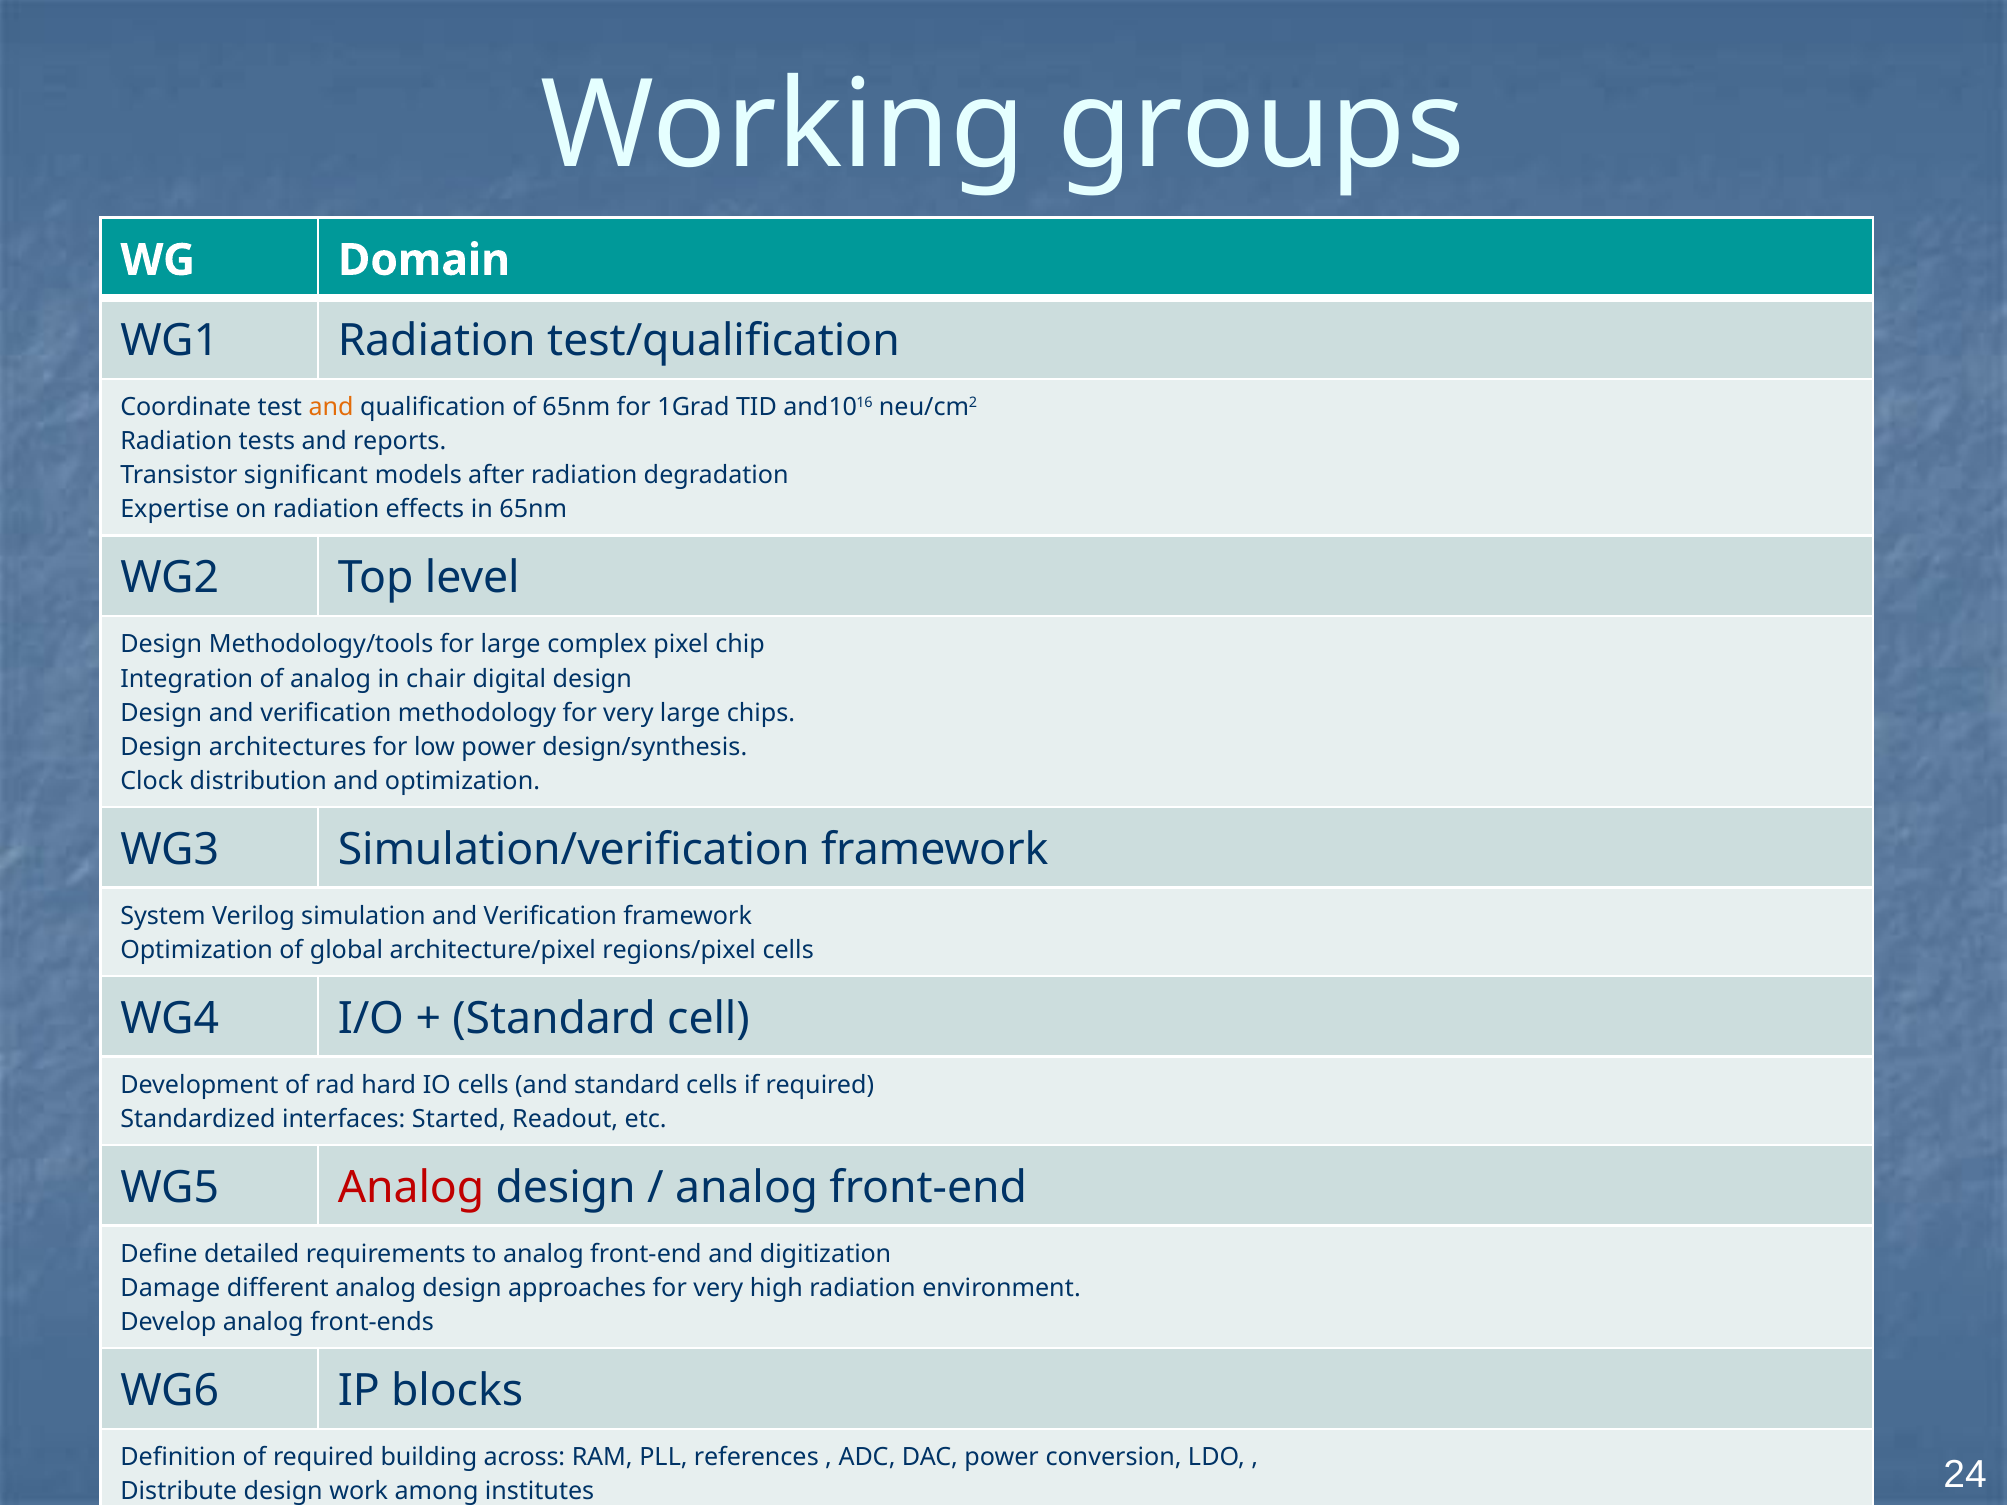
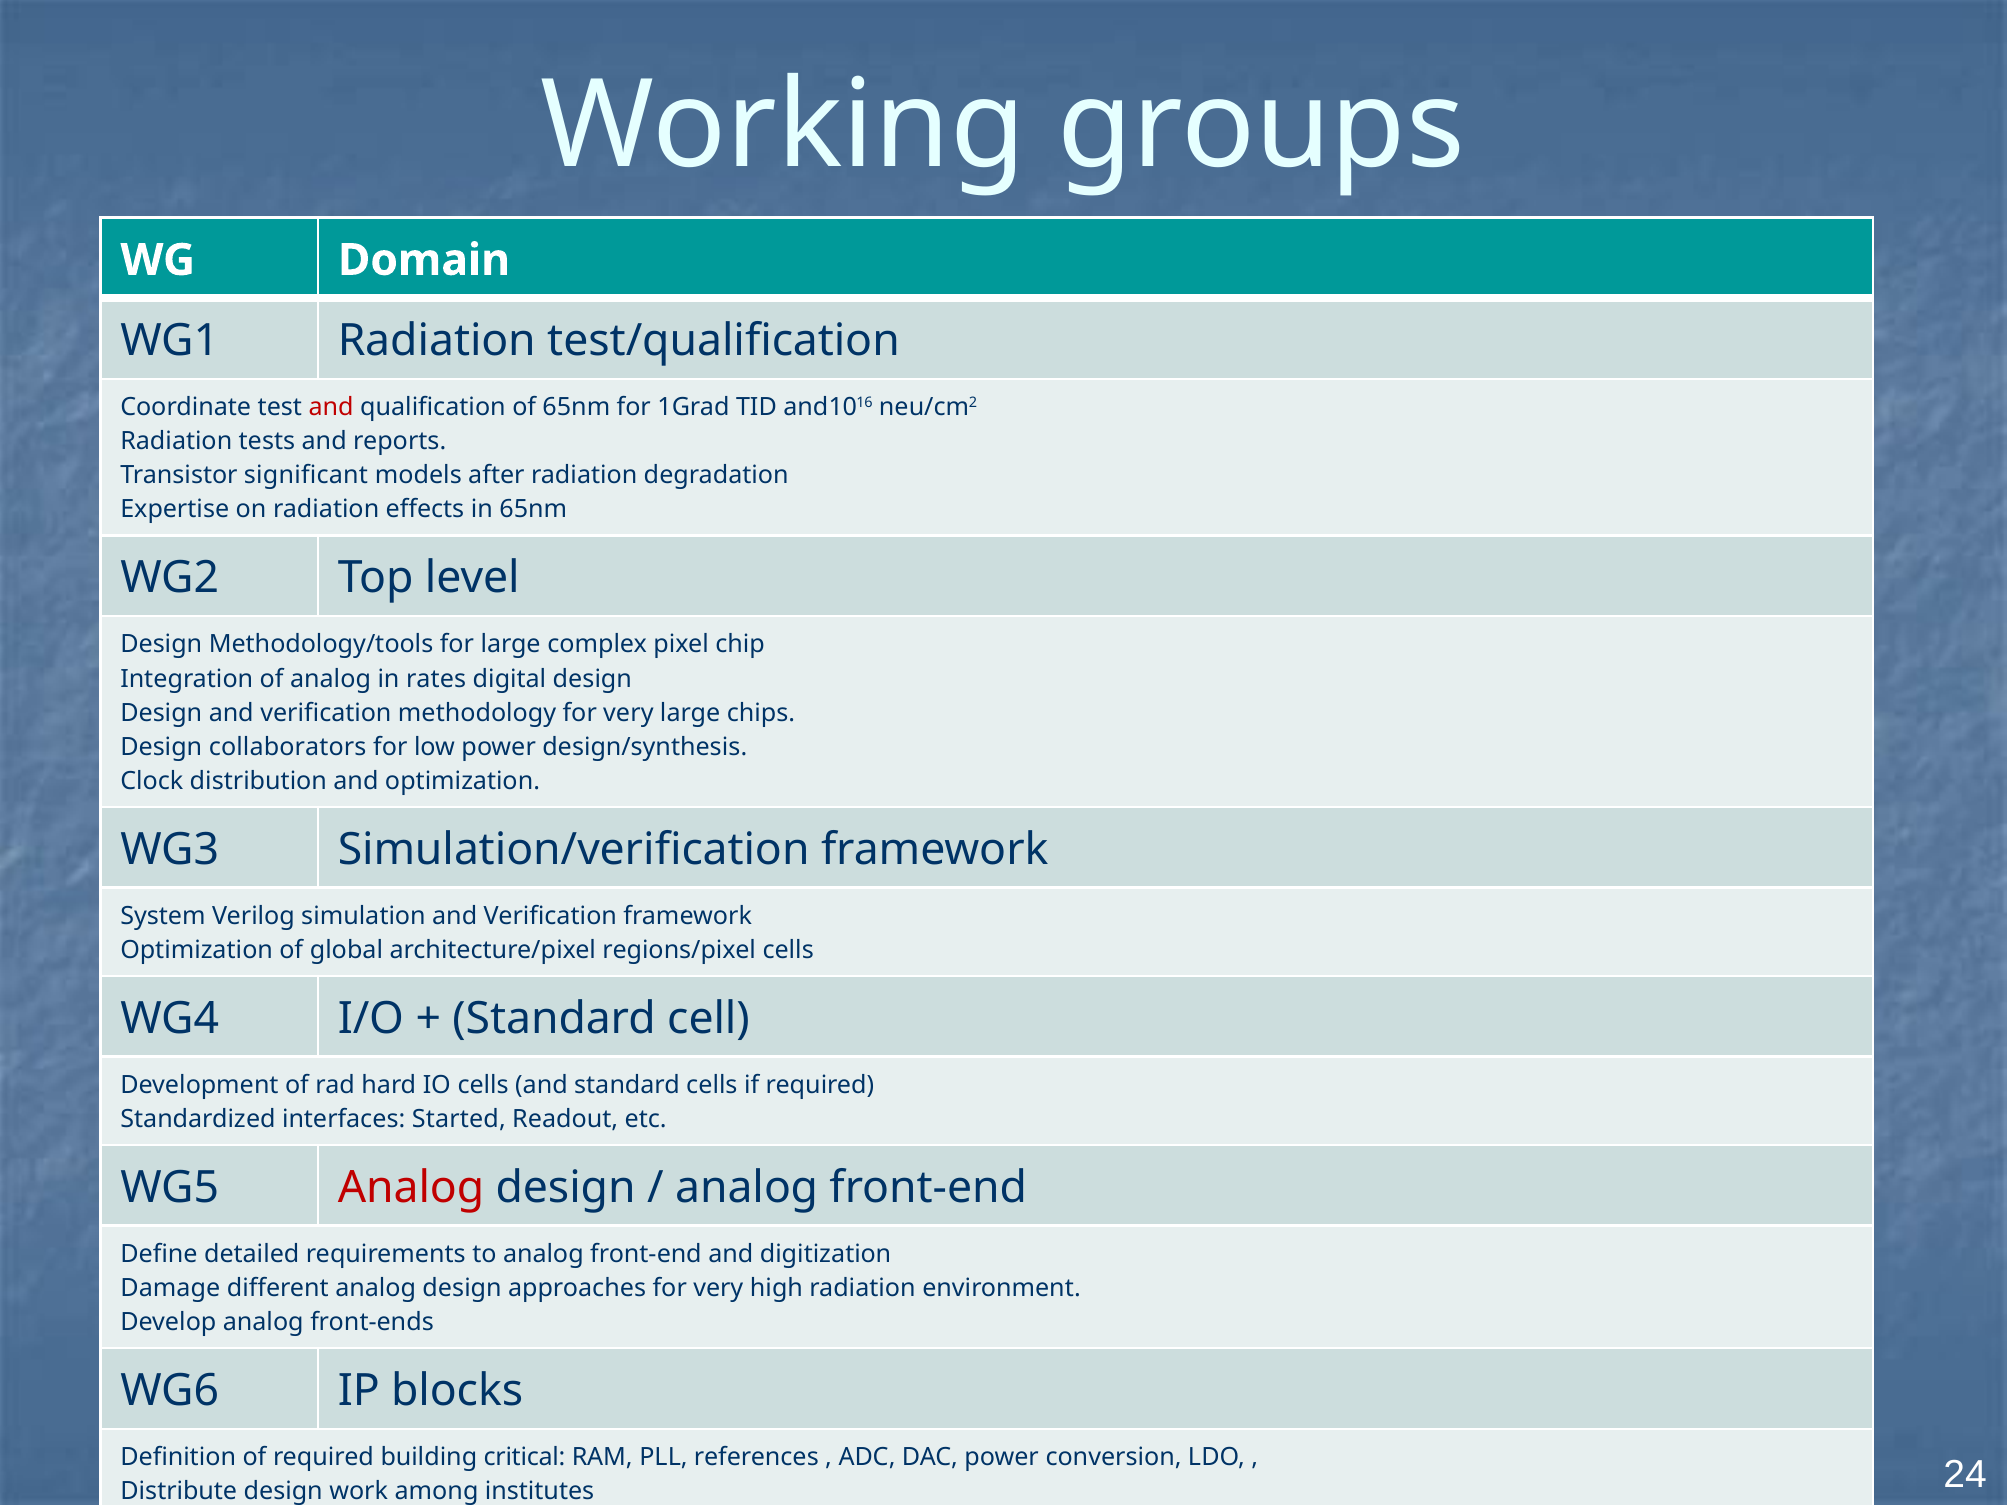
and colour: orange -> red (331, 407)
chair: chair -> rates (436, 679)
architectures: architectures -> collaborators (288, 747)
across: across -> critical (524, 1458)
